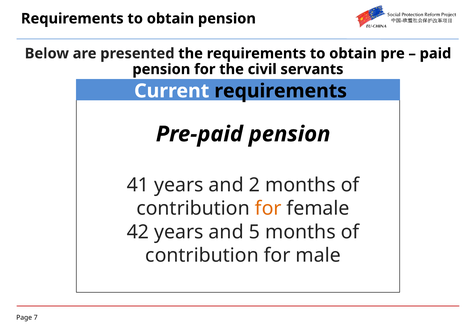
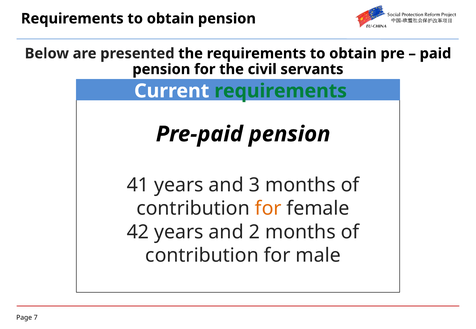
requirements colour: black -> green (281, 91)
2: 2 -> 3 (254, 185)
5: 5 -> 2 (254, 232)
